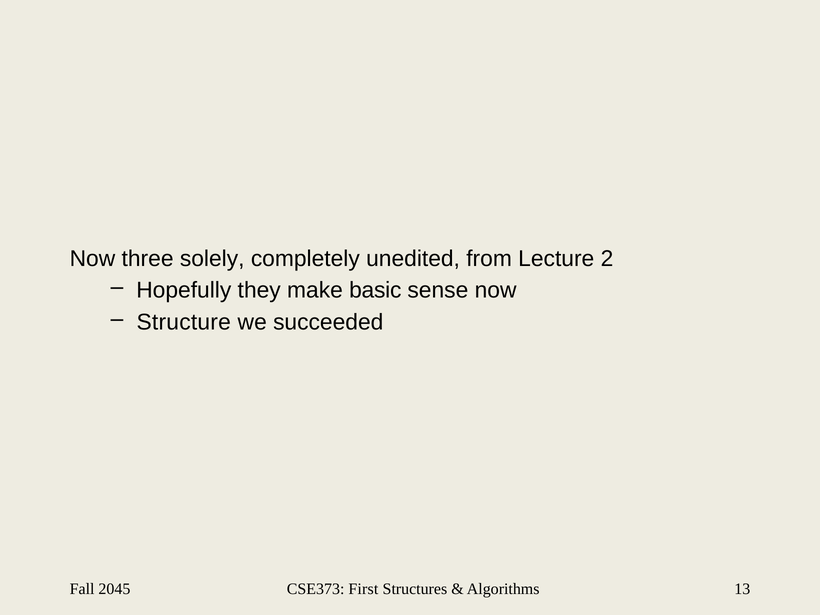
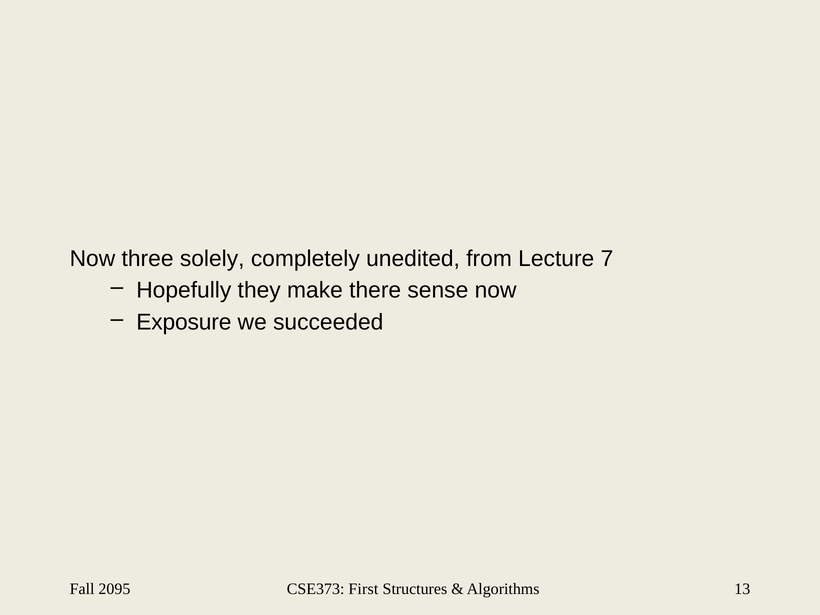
2: 2 -> 7 (607, 259)
basic: basic -> there (375, 290)
Structure: Structure -> Exposure (184, 322)
2045: 2045 -> 2095 (114, 589)
